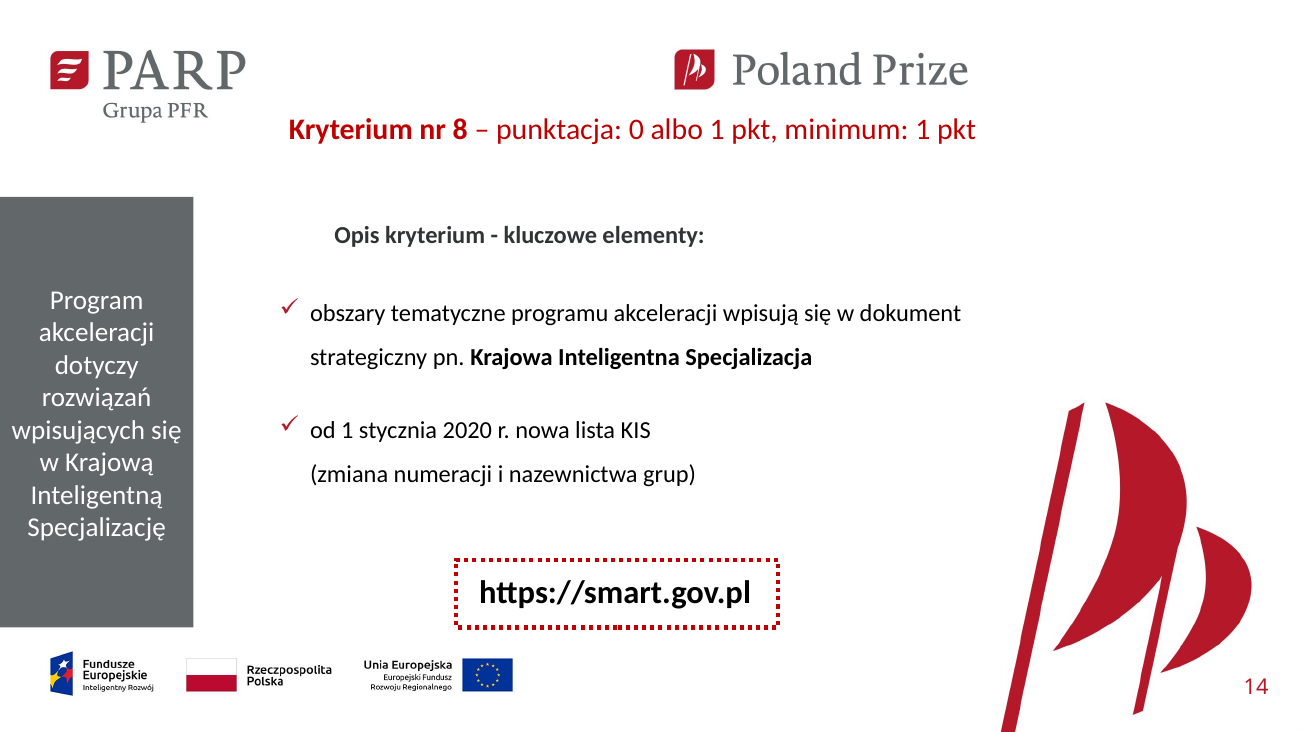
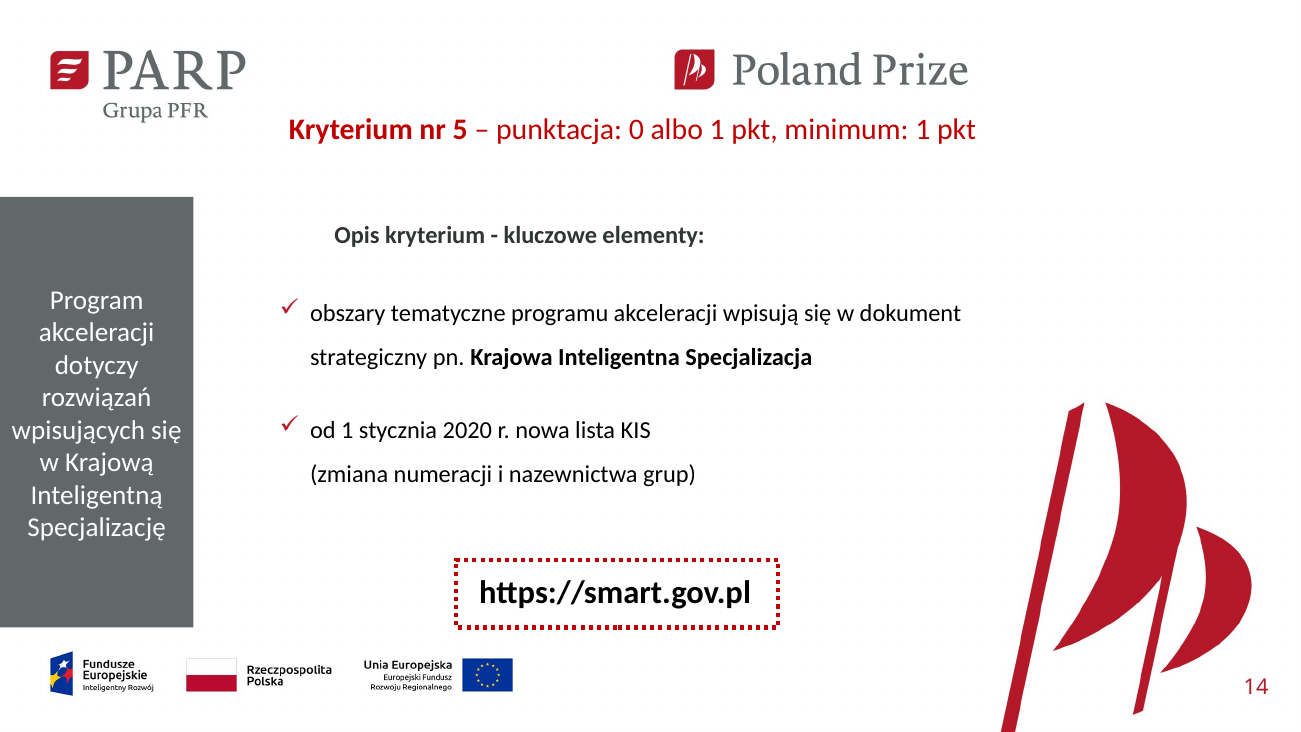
8: 8 -> 5 (460, 130)
